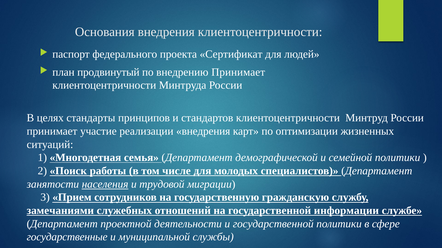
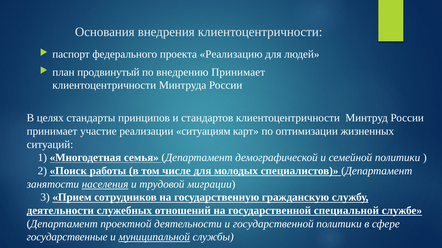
Сертификат: Сертификат -> Реализацию (231, 54)
реализации внедрения: внедрения -> ситуациям (203, 132)
замечаниями: замечаниями -> деятельности (60, 211)
информации: информации -> специальной (346, 211)
муниципальной underline: none -> present (154, 238)
